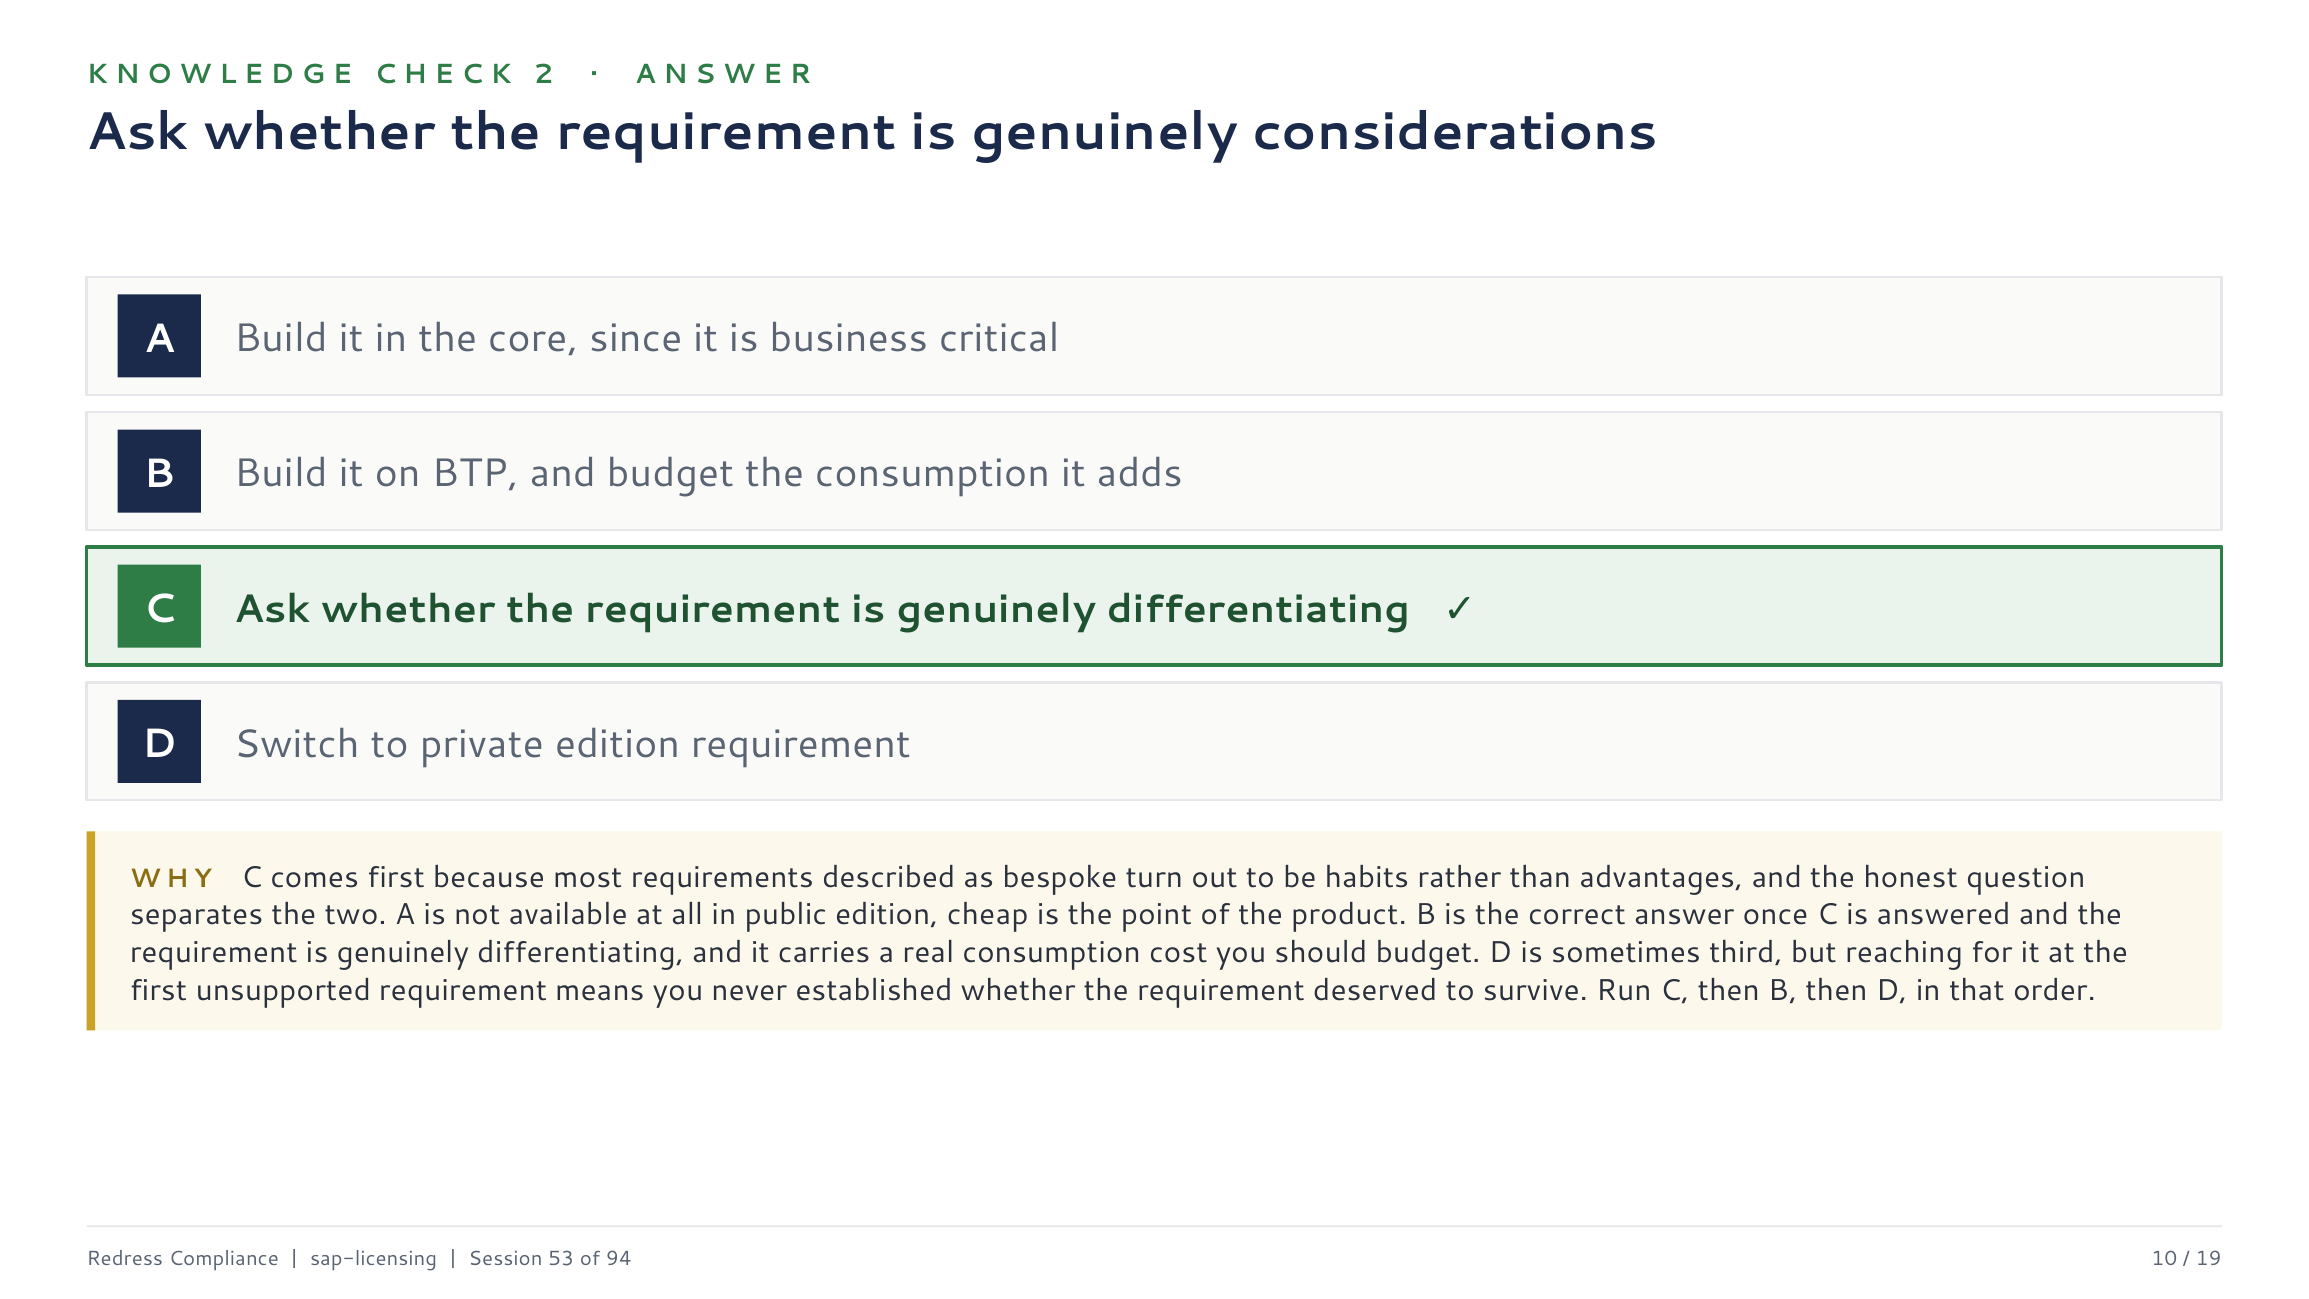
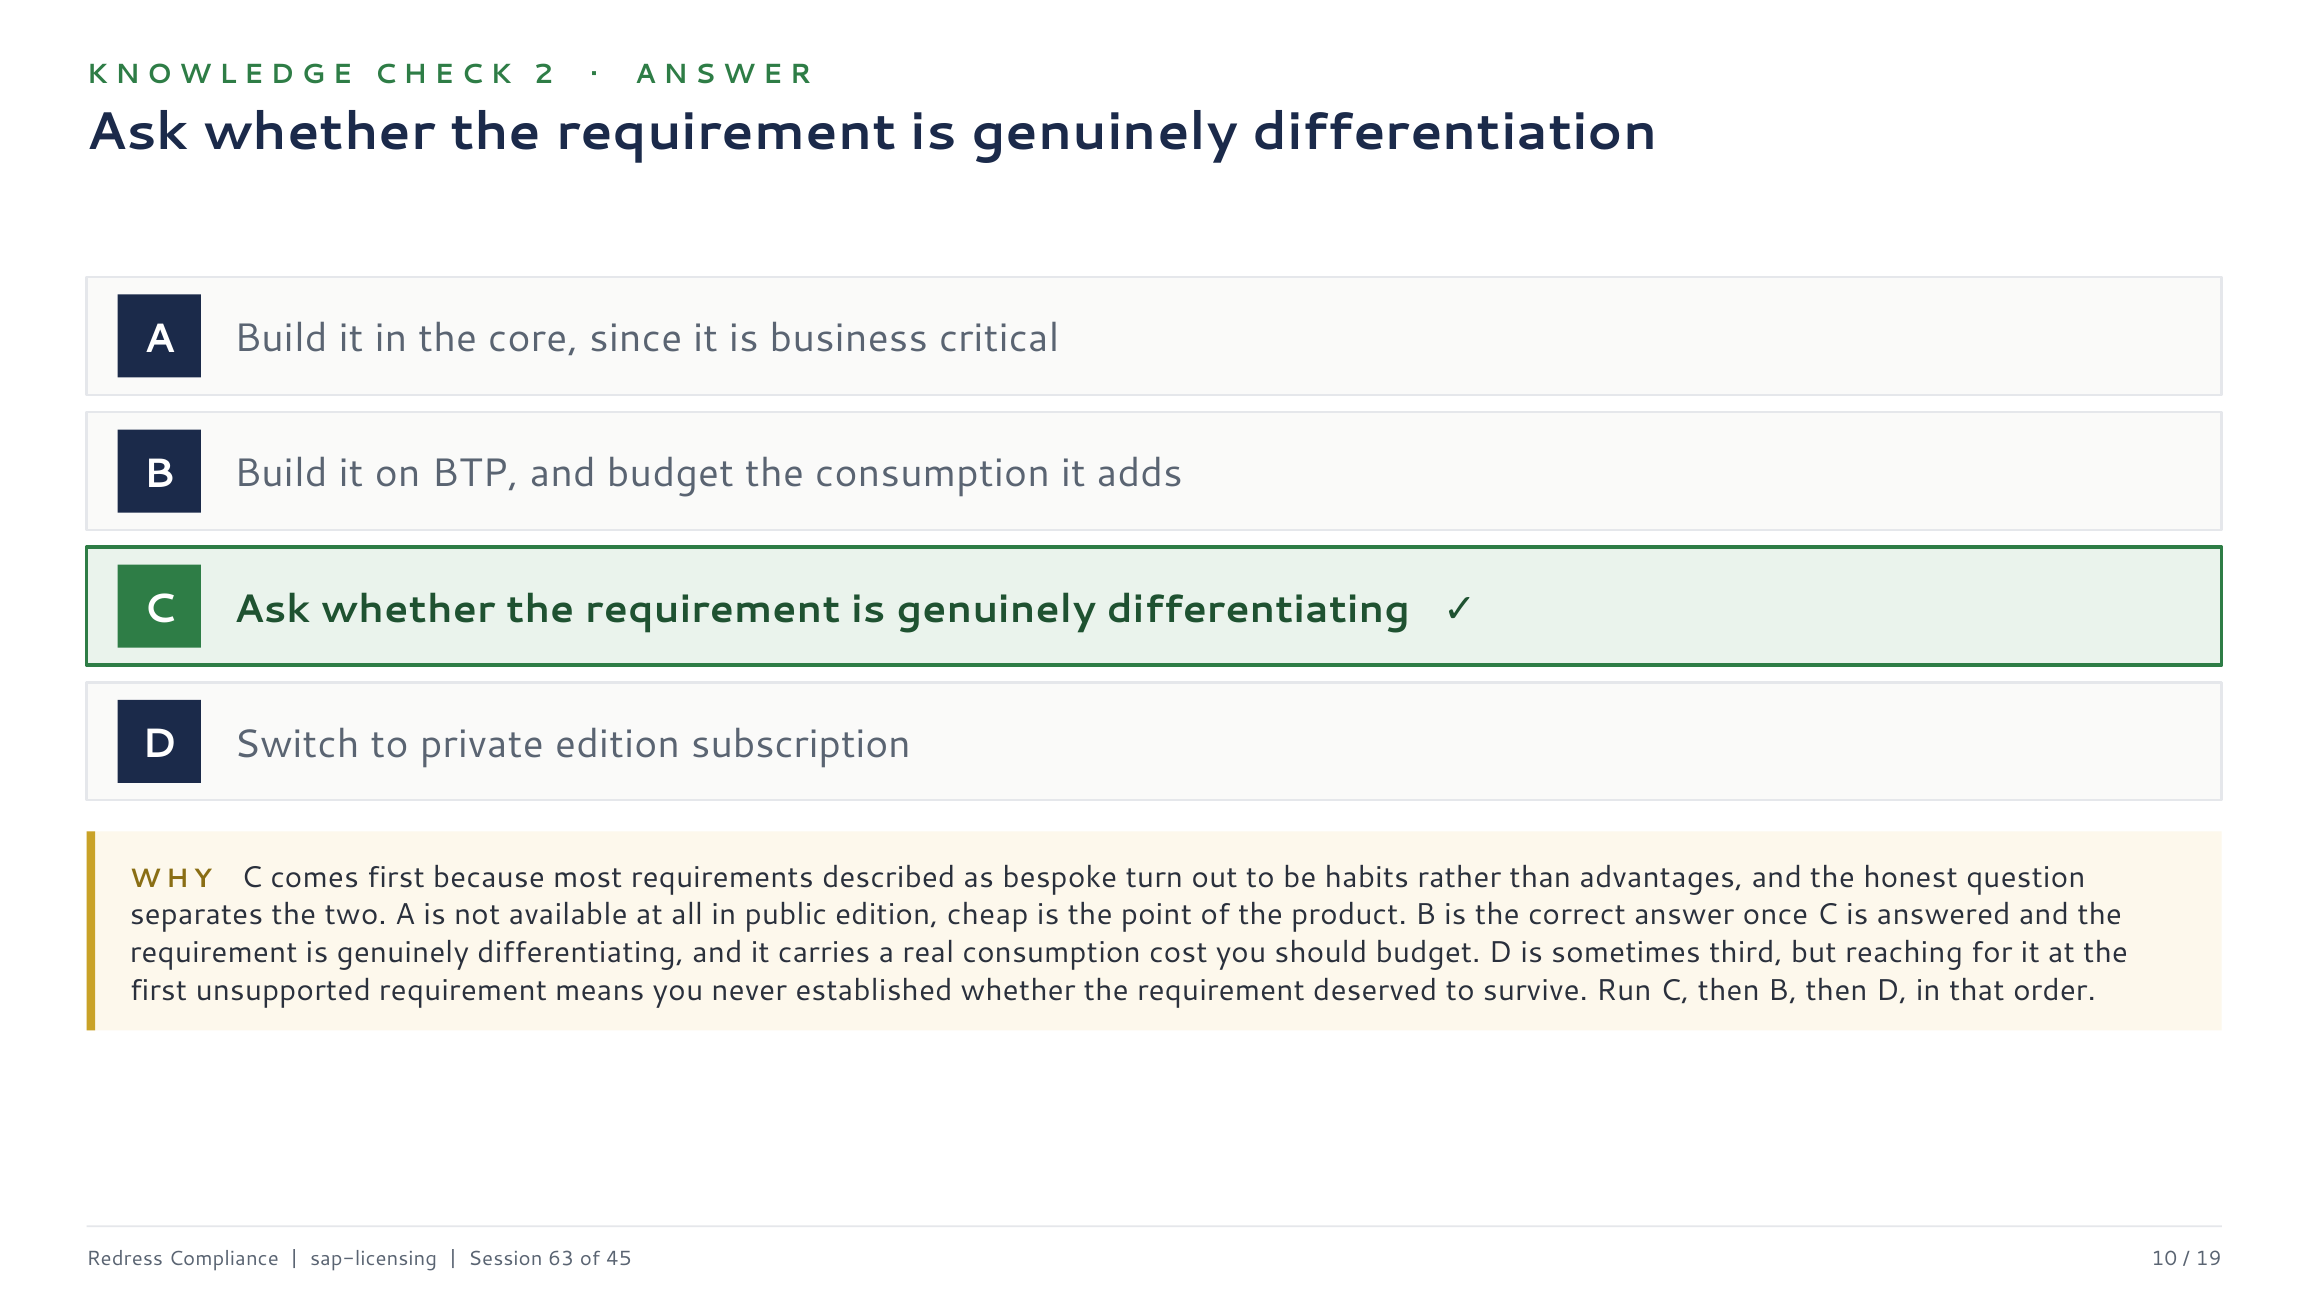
considerations: considerations -> differentiation (1455, 132)
edition requirement: requirement -> subscription (801, 744)
53: 53 -> 63 (561, 1259)
94: 94 -> 45 (619, 1259)
